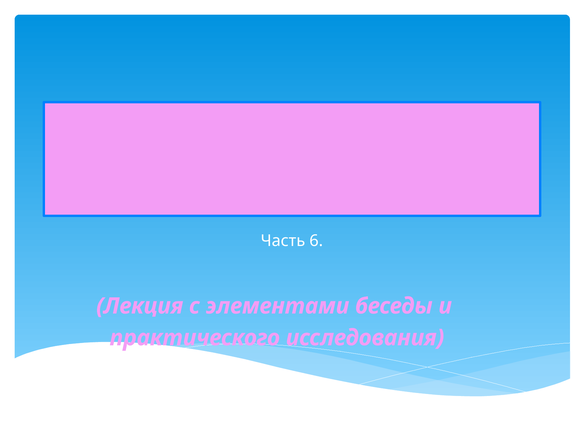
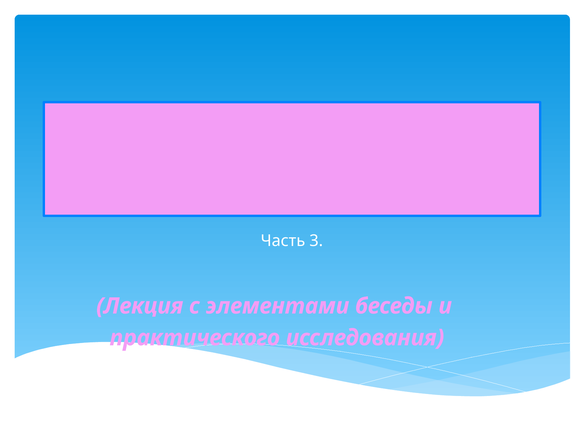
6: 6 -> 3 (316, 241)
